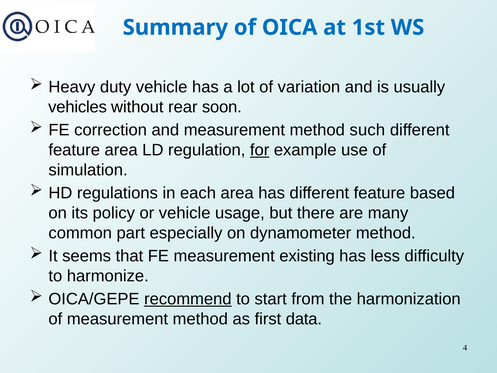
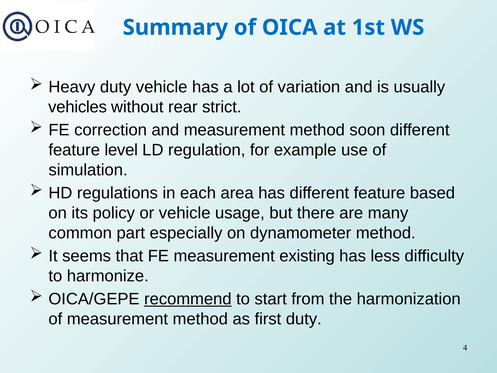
soon: soon -> strict (222, 107)
such: such -> soon (367, 130)
feature area: area -> level (121, 150)
for underline: present -> none (260, 150)
first data: data -> duty (304, 319)
